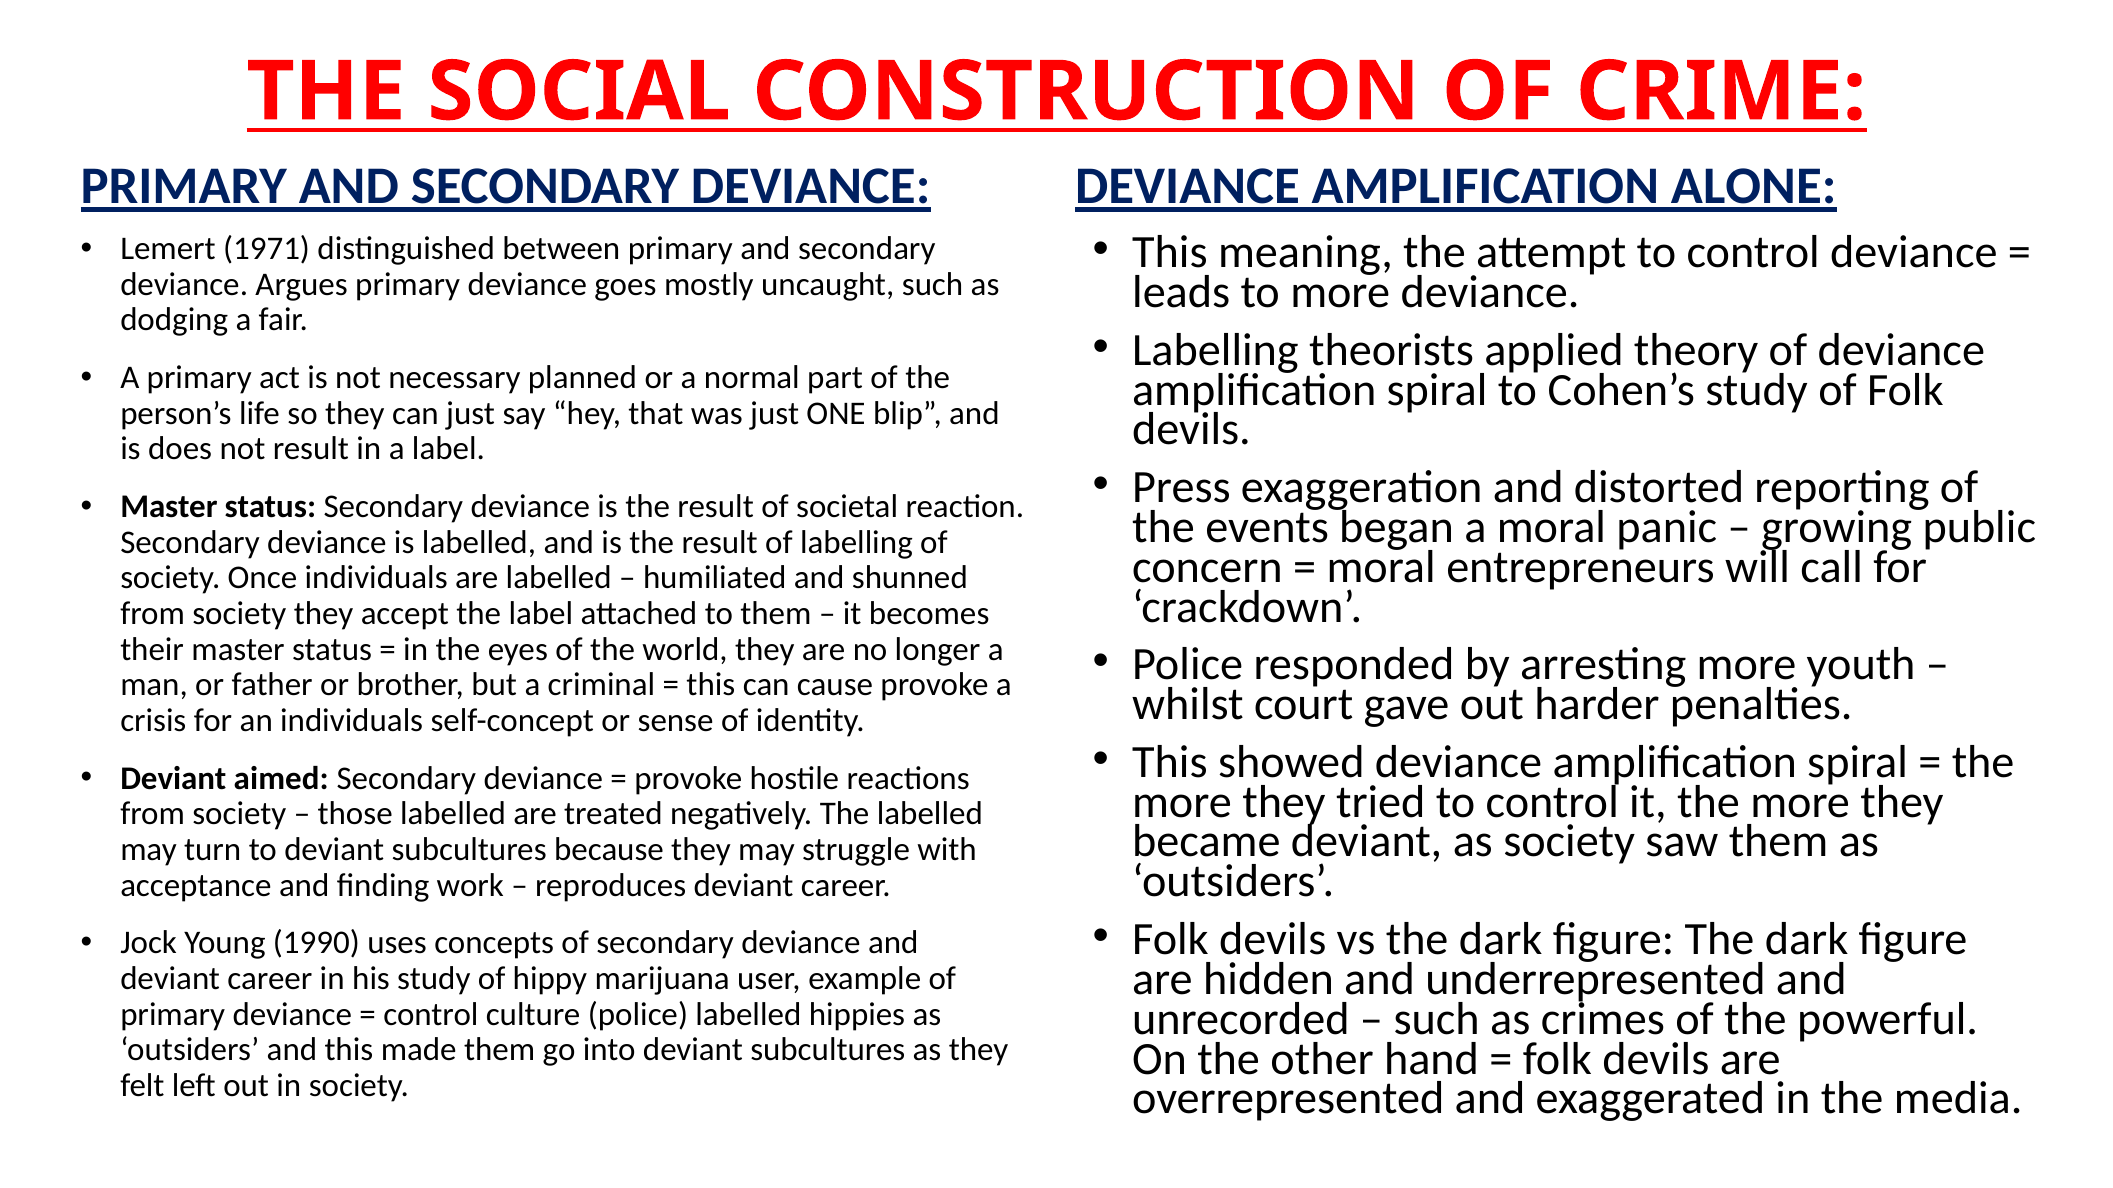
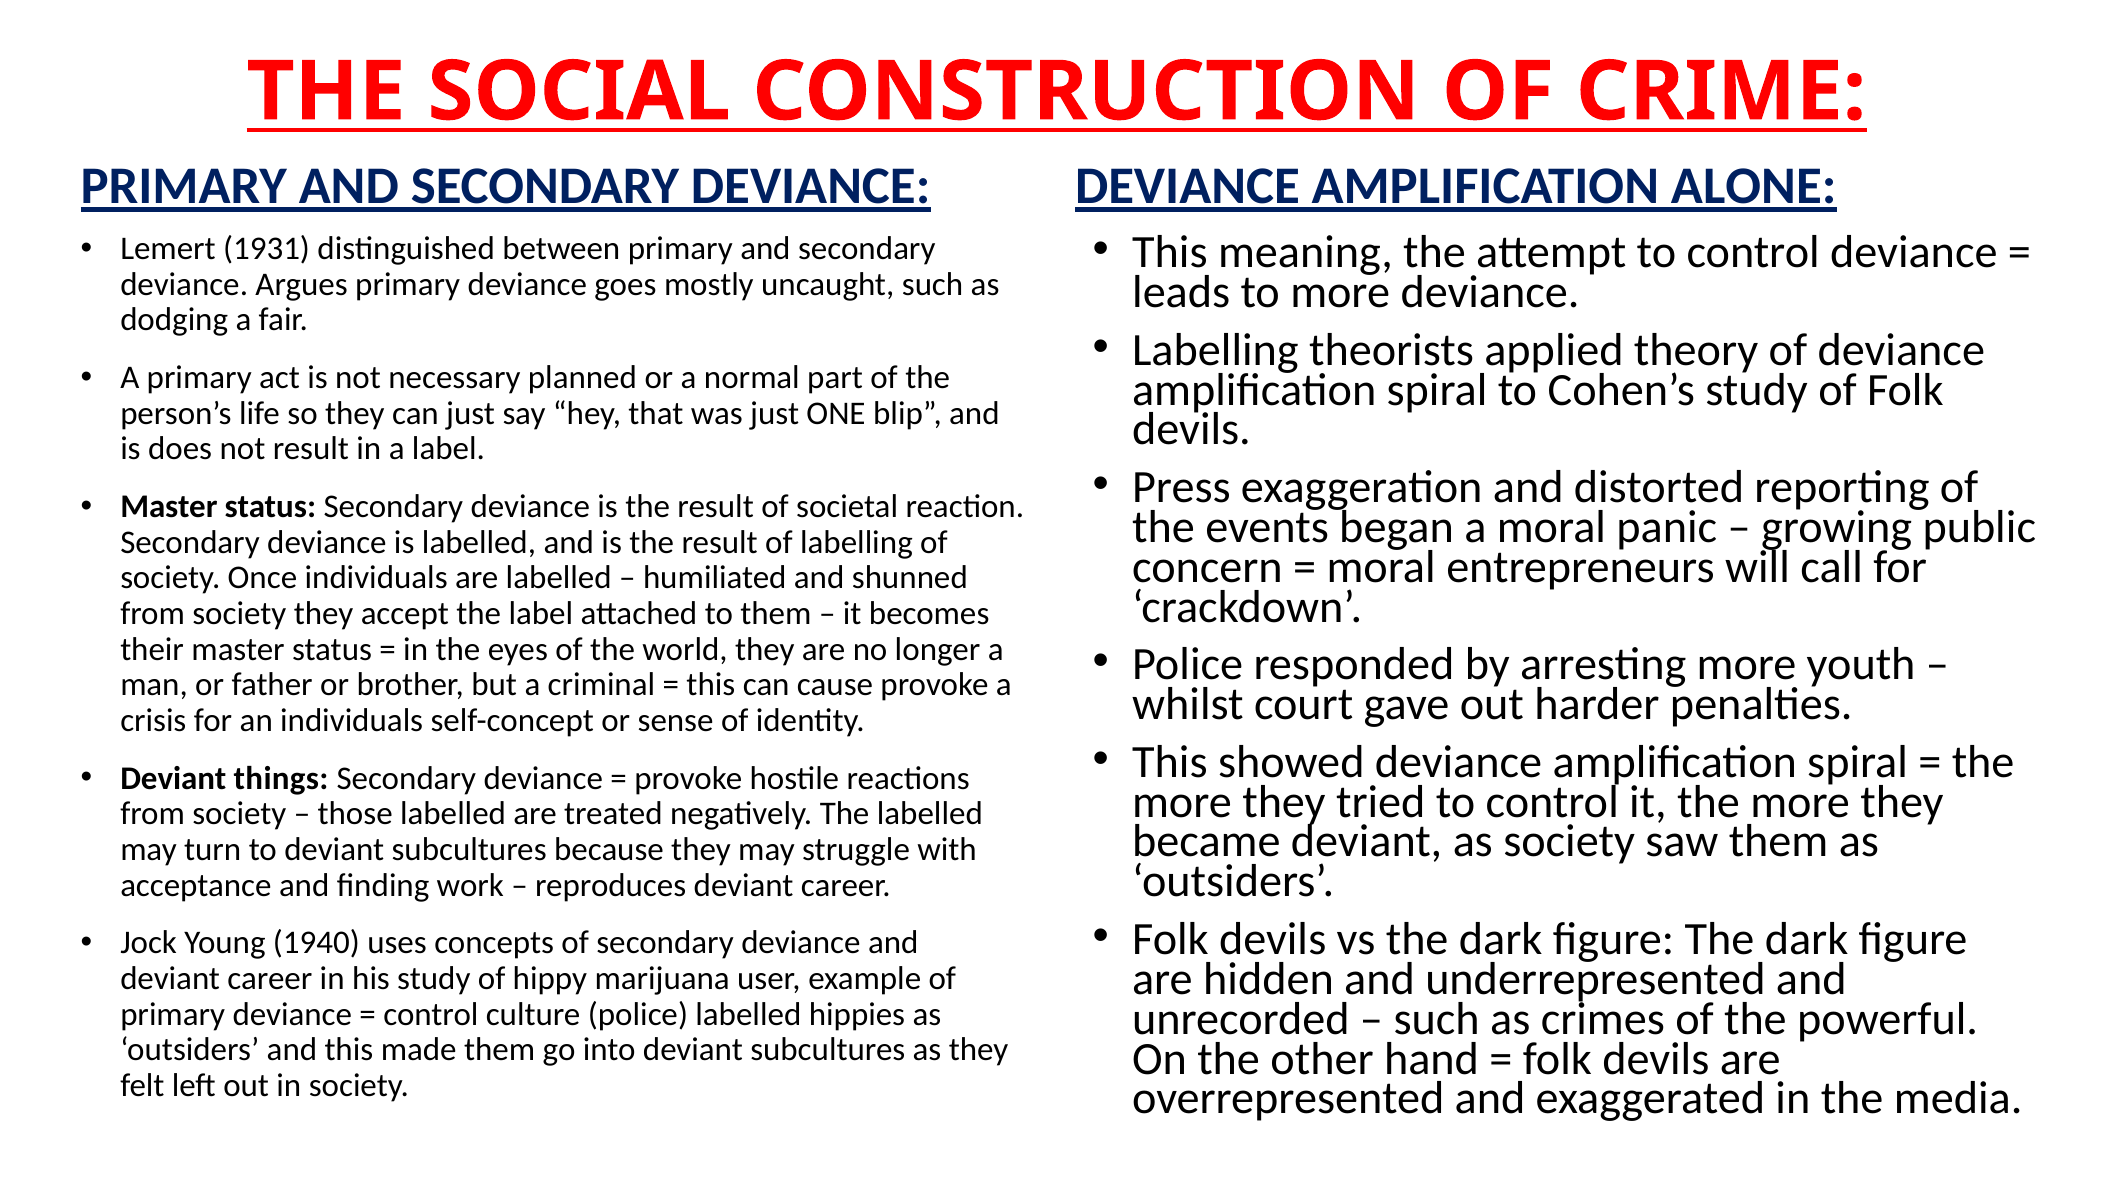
1971: 1971 -> 1931 (267, 249)
aimed: aimed -> things (281, 779)
1990: 1990 -> 1940 (316, 944)
